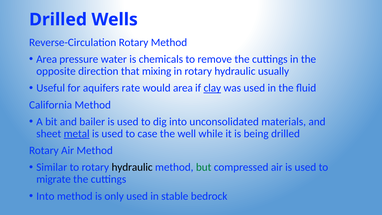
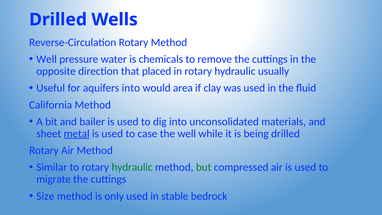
Area: Area -> Well (47, 59)
mixing: mixing -> placed (157, 71)
aquifers rate: rate -> into (131, 88)
clay underline: present -> none (212, 88)
hydraulic colour: black -> green (132, 167)
Into: Into -> Size (45, 196)
